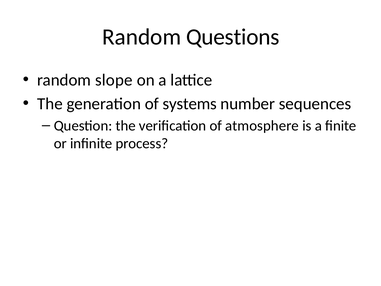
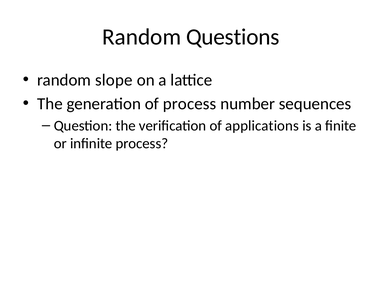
of systems: systems -> process (190, 104)
atmosphere: atmosphere -> applications (262, 126)
